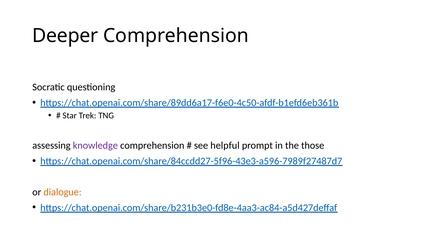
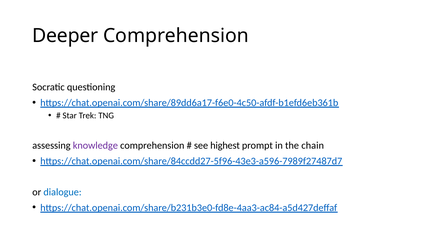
helpful: helpful -> highest (225, 145)
those: those -> chain (313, 145)
dialogue colour: orange -> blue (63, 192)
